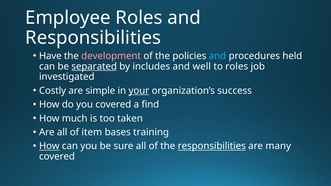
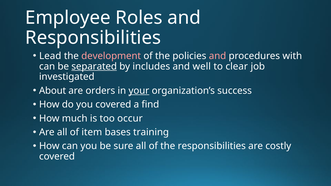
Have: Have -> Lead (50, 56)
and colour: light blue -> pink (218, 56)
held: held -> with (292, 56)
to roles: roles -> clear (237, 66)
Costly: Costly -> About (53, 91)
simple: simple -> orders (100, 91)
taken: taken -> occur (130, 118)
How underline: present -> none (49, 146)
responsibilities underline: present -> none (212, 146)
many: many -> costly (278, 146)
